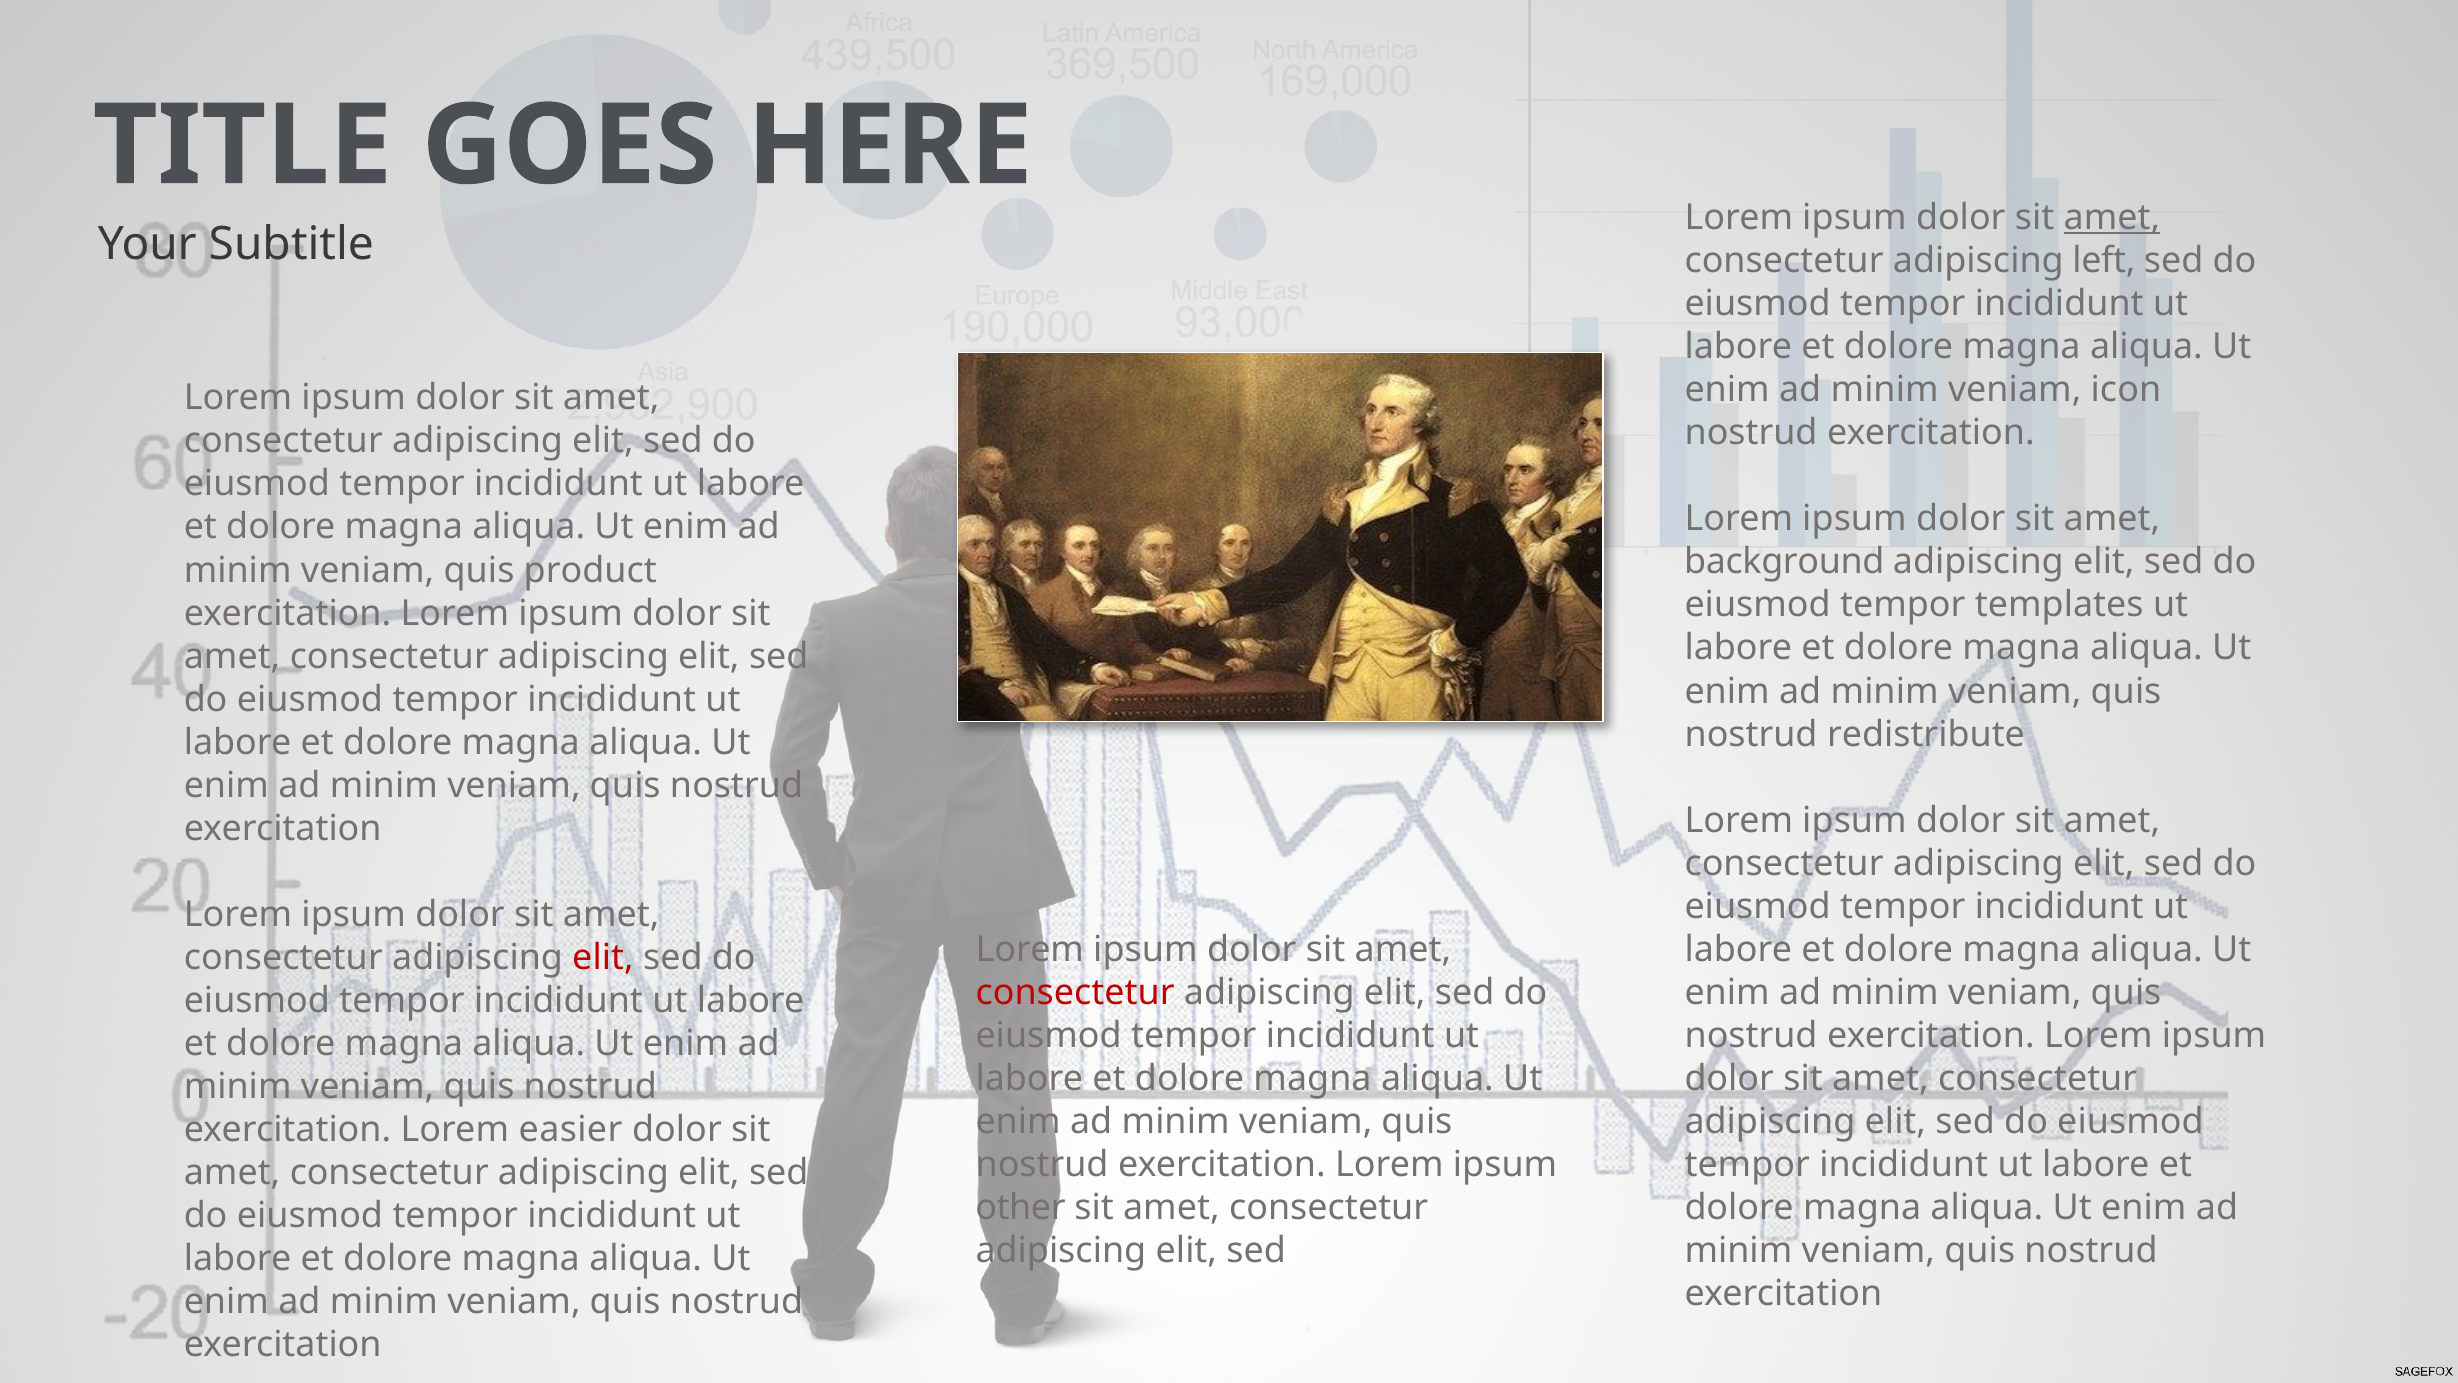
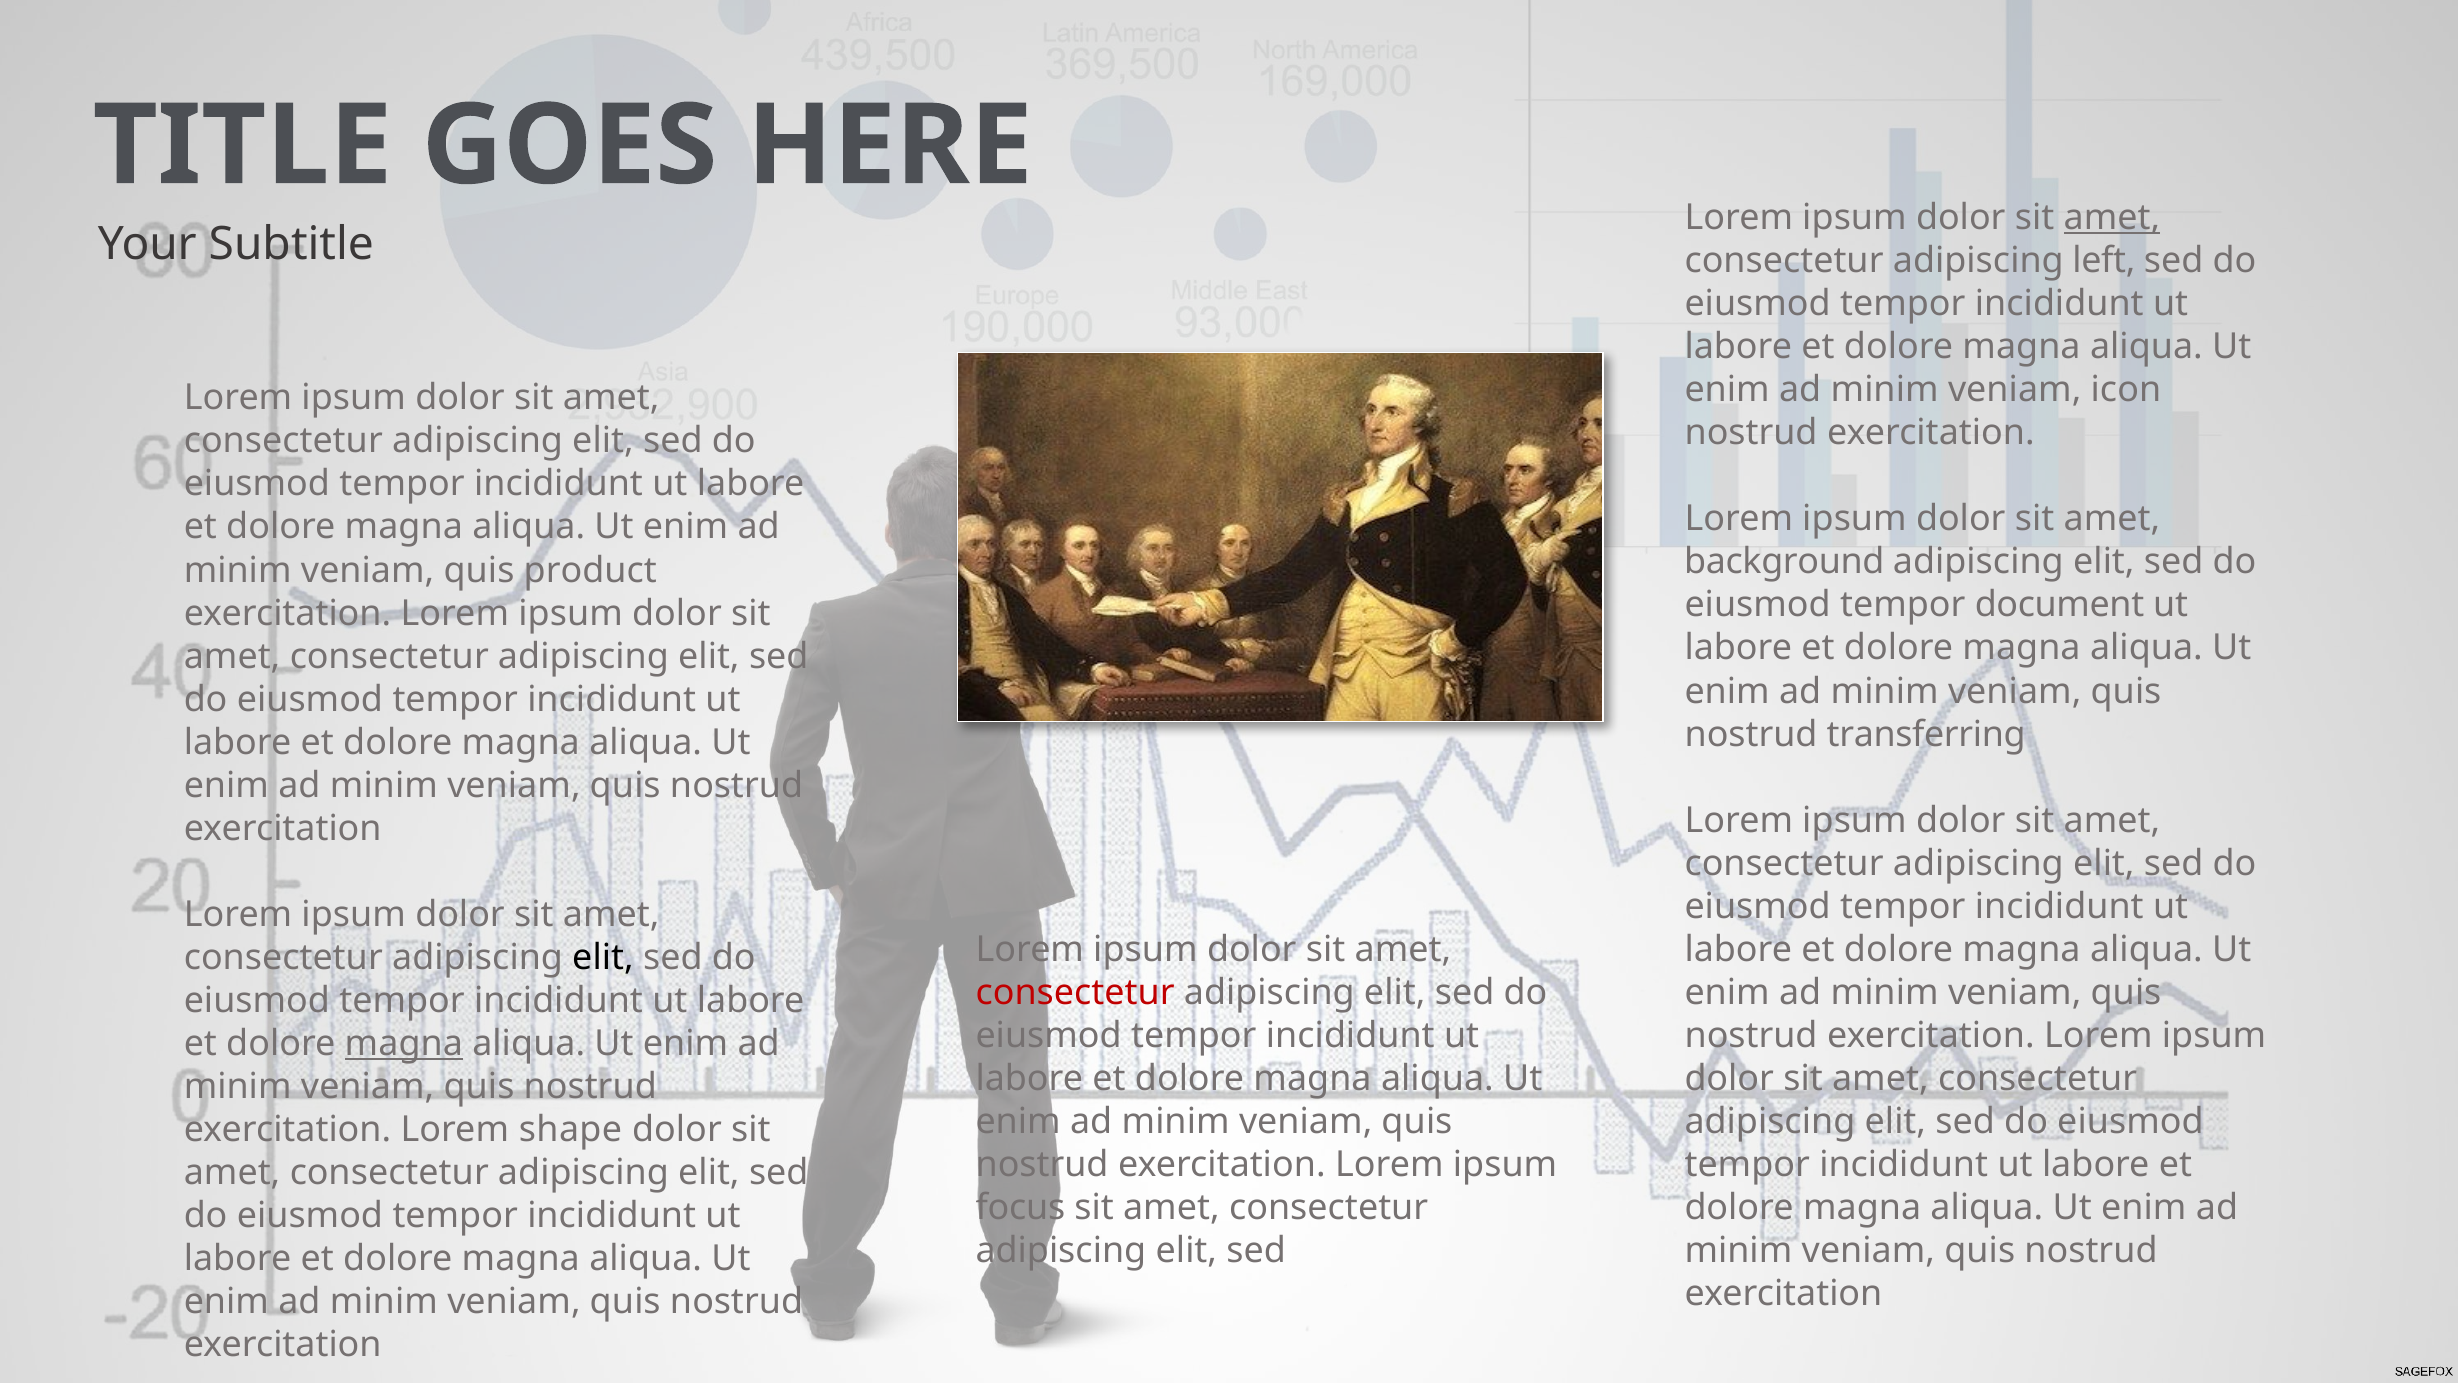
templates: templates -> document (2059, 605)
redistribute: redistribute -> transferring (1926, 734)
elit colour: red -> black (603, 957)
magna underline: none -> present (404, 1043)
easier: easier -> shape (571, 1130)
other: other -> focus (1020, 1207)
